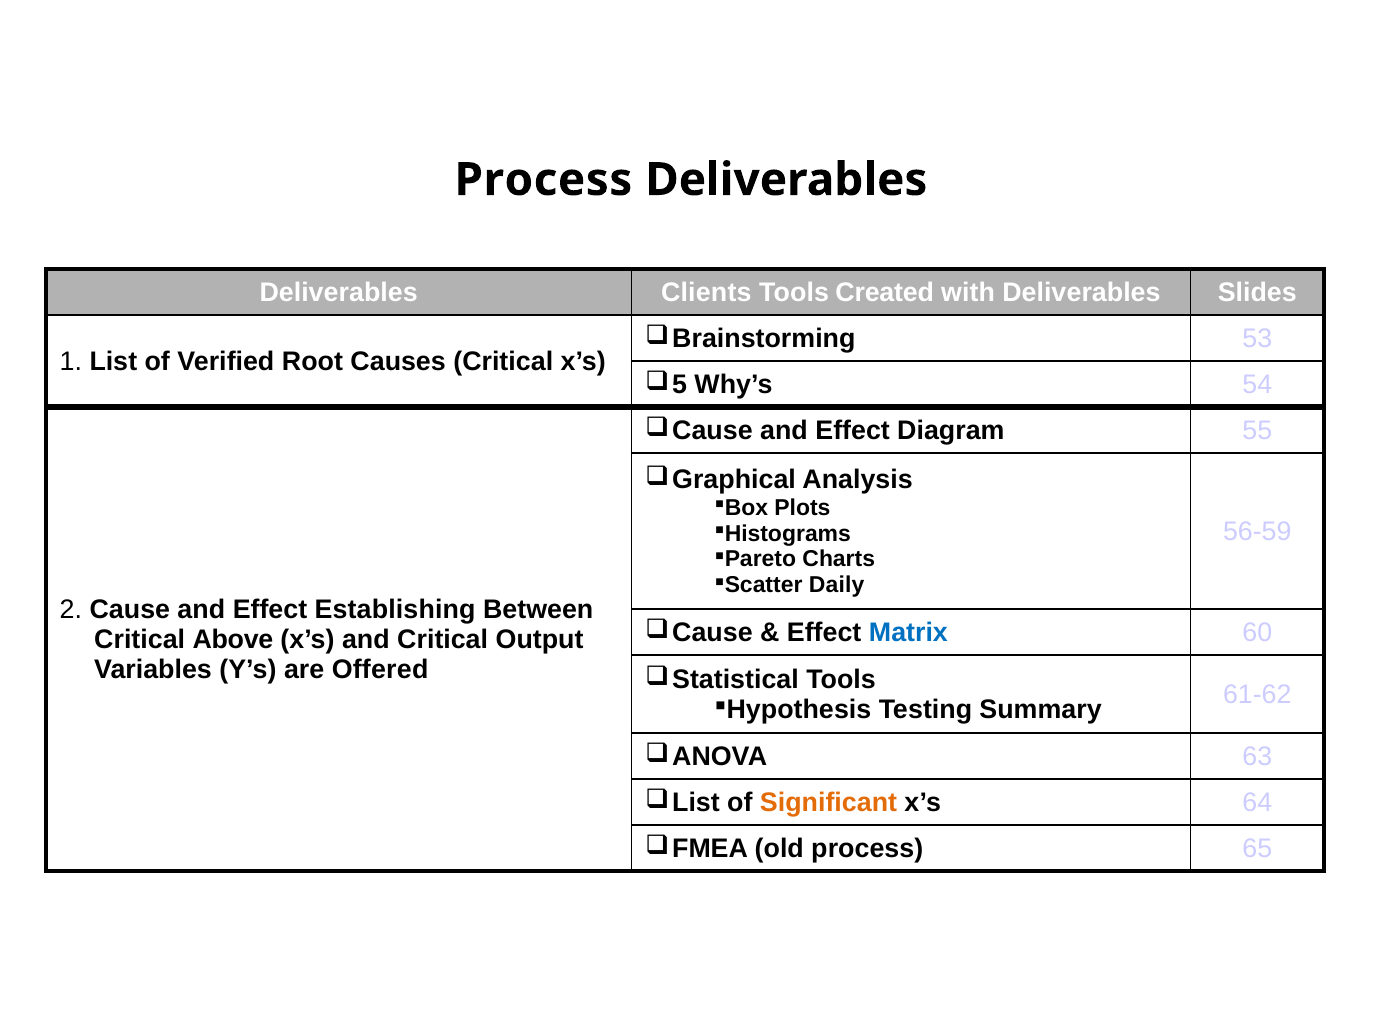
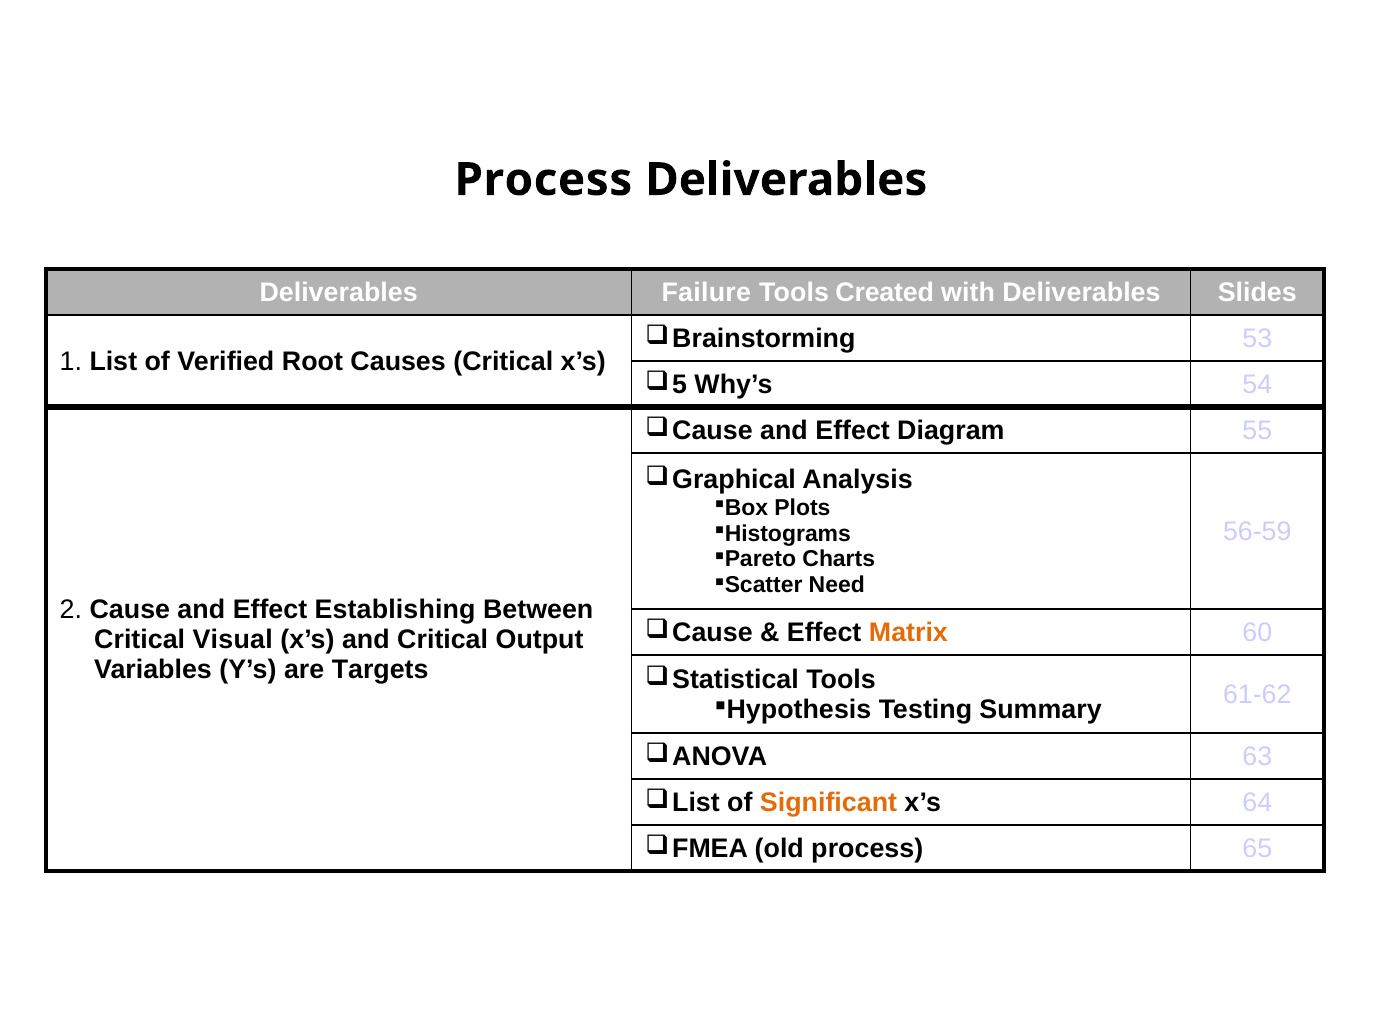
Clients: Clients -> Failure (706, 293)
Daily: Daily -> Need (837, 585)
Matrix colour: blue -> orange (908, 632)
Above: Above -> Visual (233, 639)
Offered: Offered -> Targets (380, 669)
